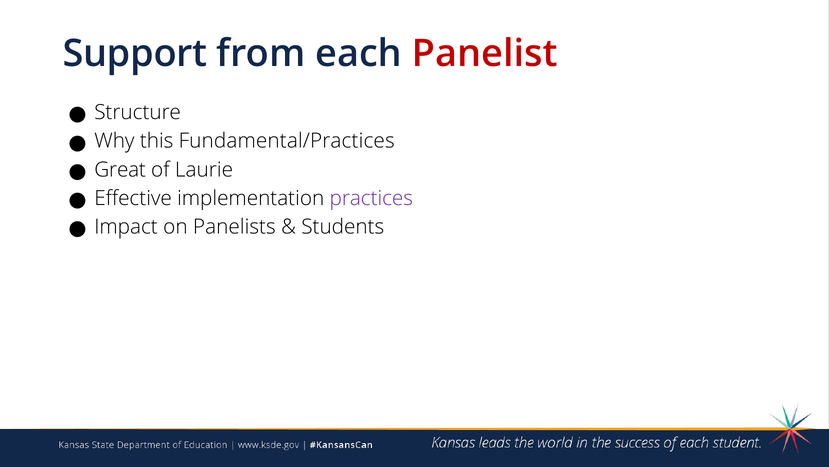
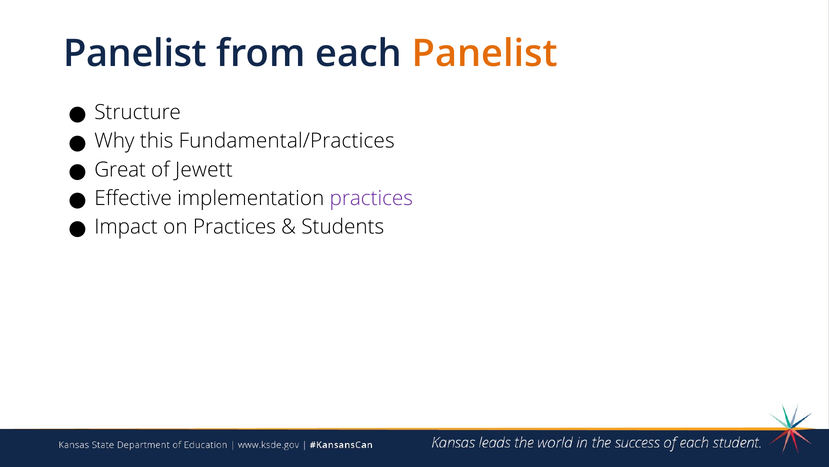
Support: Support -> Panelist (135, 54)
Panelist colour: red -> orange (485, 54)
Laurie: Laurie -> Jewett (204, 169)
on Panelists: Panelists -> Practices (234, 227)
